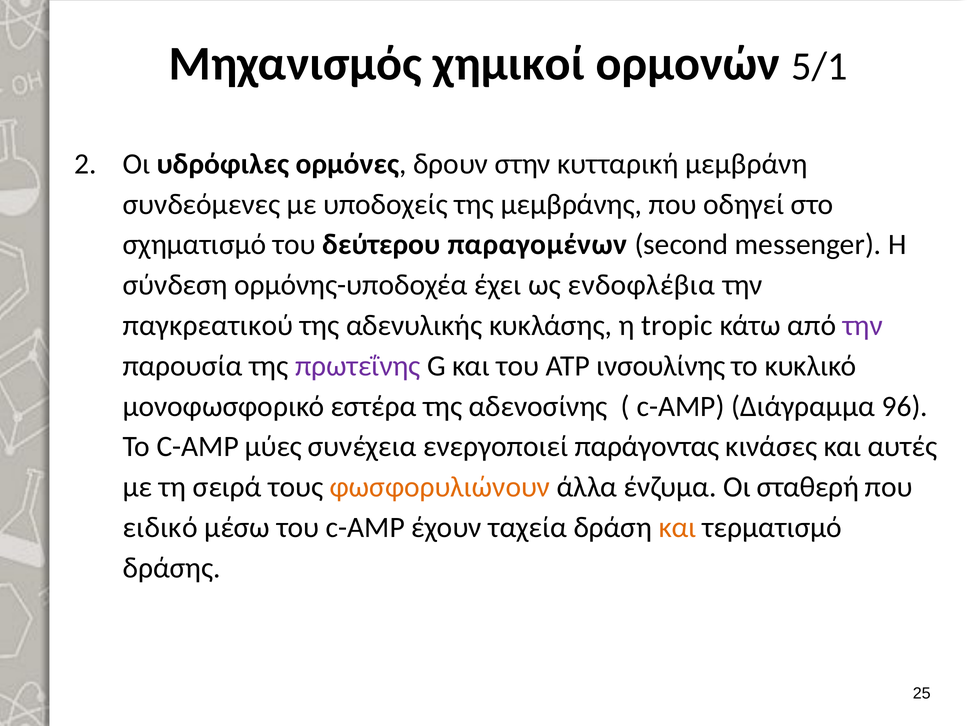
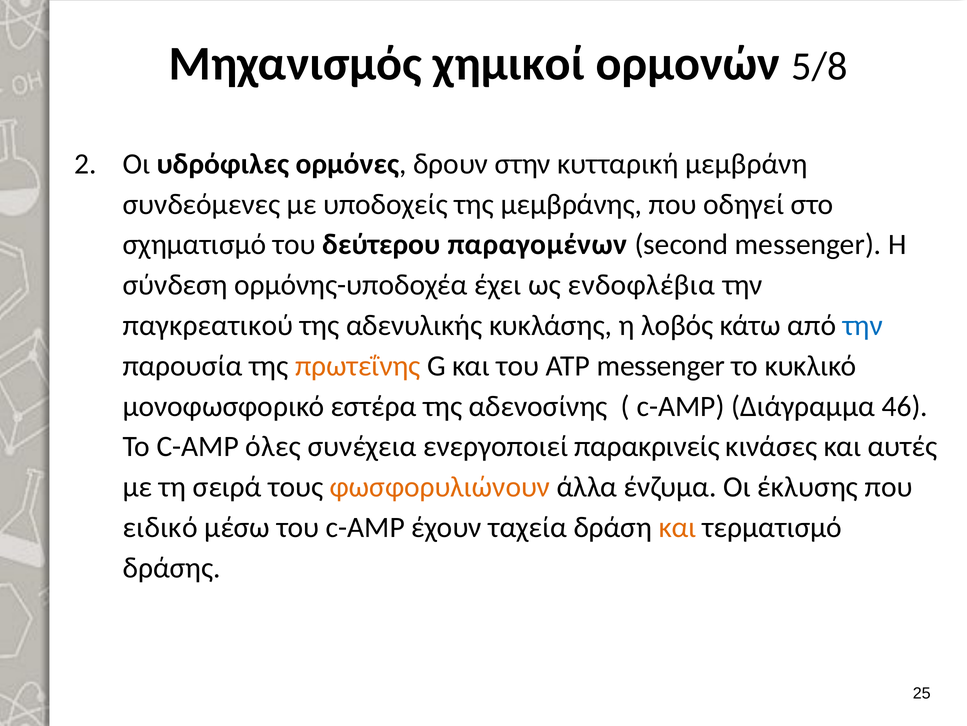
5/1: 5/1 -> 5/8 (819, 66)
tropic: tropic -> λοβός (677, 325)
την colour: purple -> blue (863, 325)
πρωτεΐνης colour: purple -> orange (358, 365)
ATP ινσουλίνης: ινσουλίνης -> messenger (661, 365)
96: 96 -> 46 (905, 406)
μύες: μύες -> όλες (273, 446)
παράγοντας: παράγοντας -> παρακρινείς (647, 446)
σταθερή: σταθερή -> έκλυσης (808, 487)
